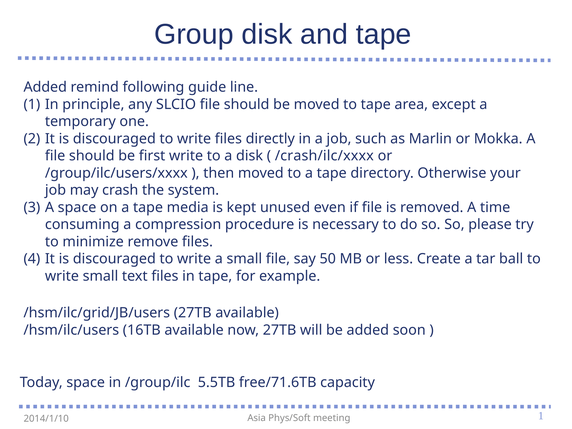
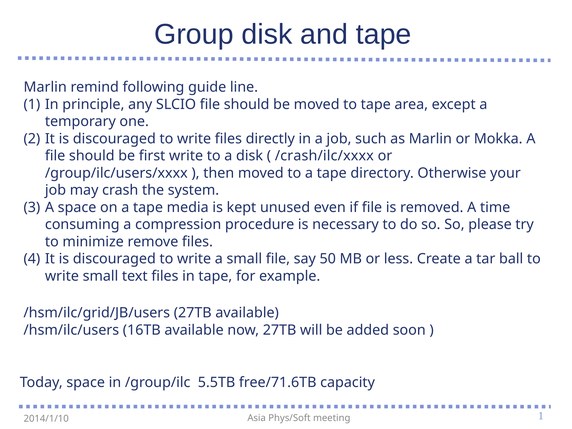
Added: Added -> Marlin (45, 87)
